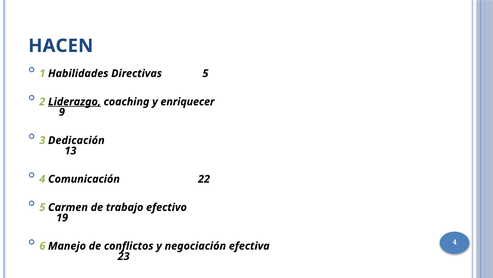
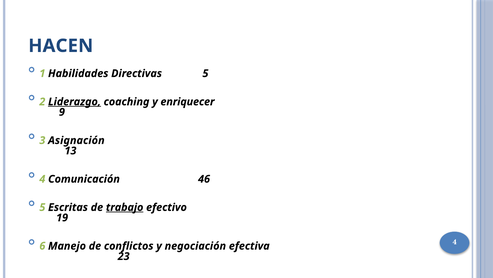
Dedicación: Dedicación -> Asignación (76, 140)
22: 22 -> 46 (204, 179)
Carmen: Carmen -> Escritas (68, 207)
trabajo underline: none -> present (125, 207)
